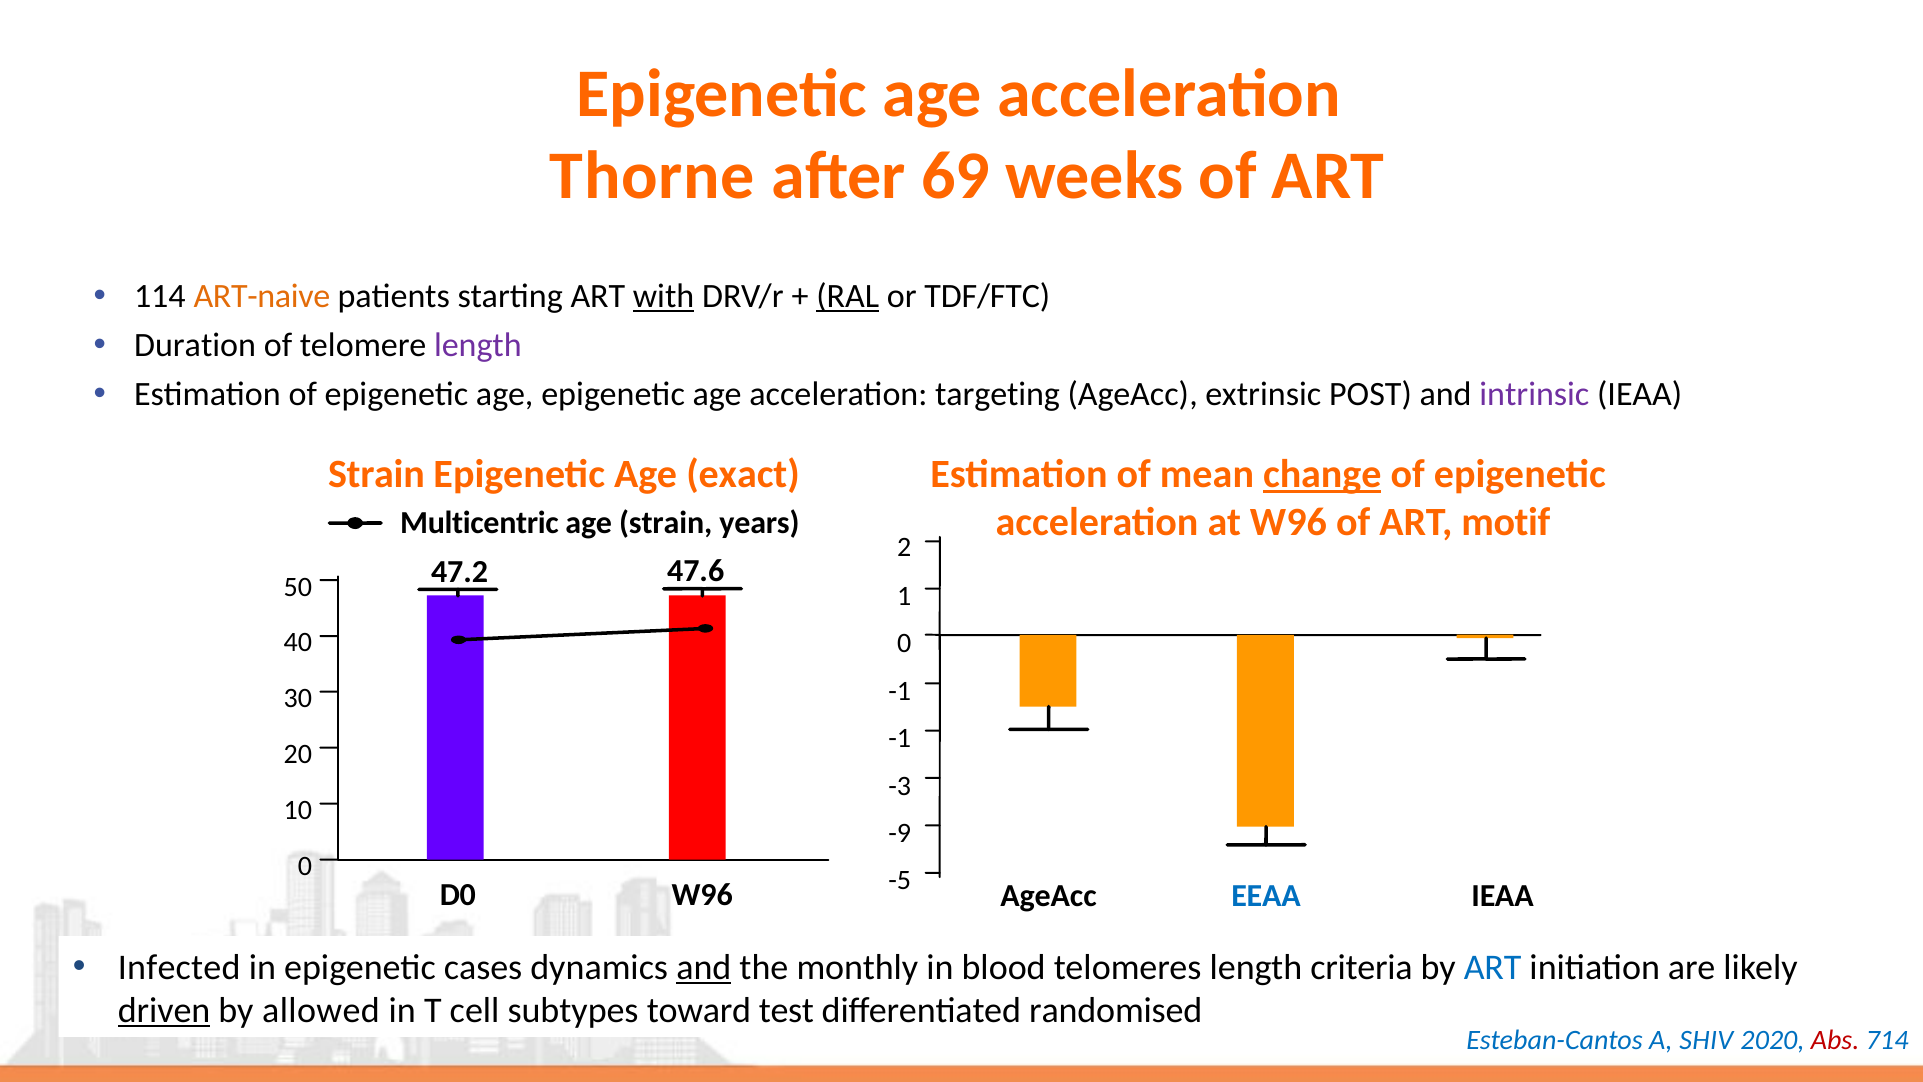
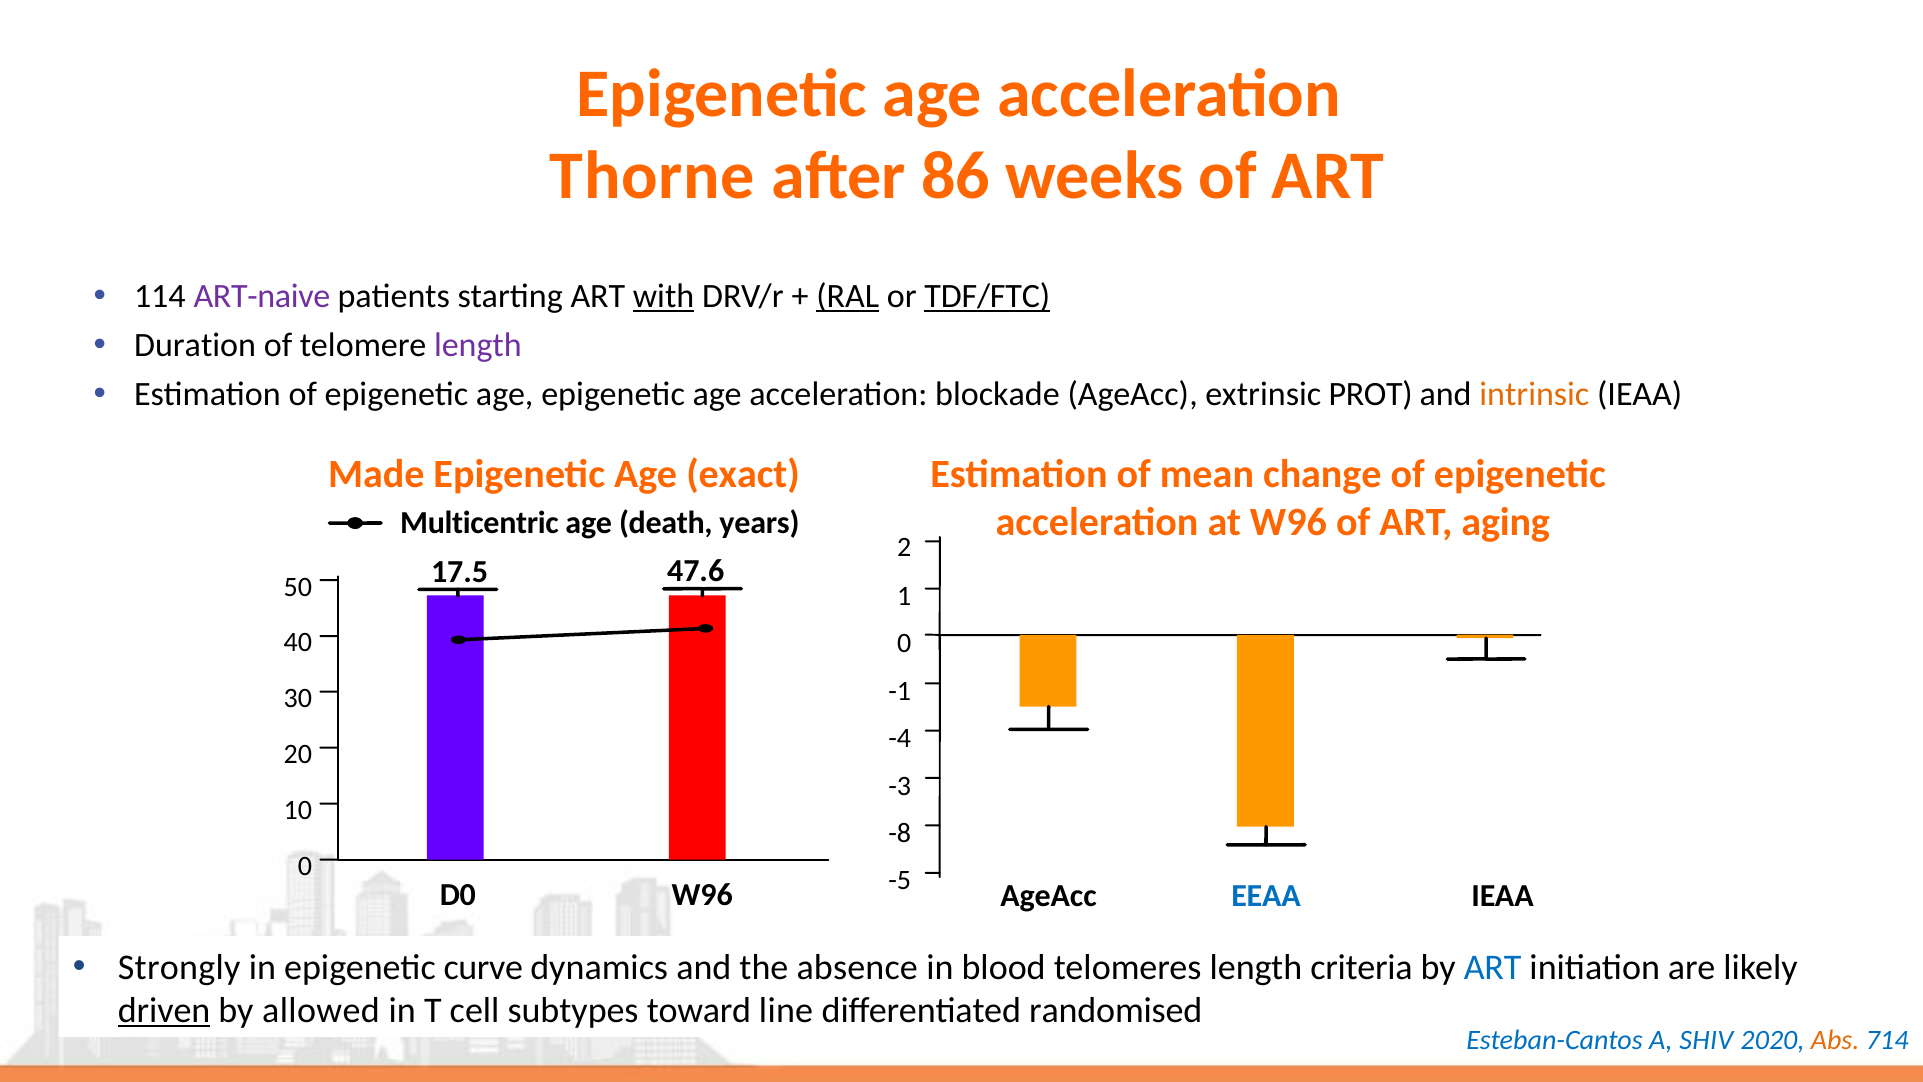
69: 69 -> 86 (956, 176)
ART-naive colour: orange -> purple (262, 296)
TDF/FTC underline: none -> present (987, 296)
targeting: targeting -> blockade (997, 394)
POST: POST -> PROT (1371, 394)
intrinsic colour: purple -> orange (1534, 394)
Strain: Strain -> Made (376, 474)
change underline: present -> none (1322, 474)
motif: motif -> aging (1506, 522)
age strain: strain -> death (666, 522)
47.2: 47.2 -> 17.5 (460, 571)
-1: -1 -> -4 (900, 738)
-9: -9 -> -8 (900, 833)
Infected: Infected -> Strongly (179, 967)
cases: cases -> curve (483, 967)
and underline: present -> none (704, 967)
monthly: monthly -> absence (857, 967)
test: test -> line (786, 1010)
Abs colour: red -> orange (1835, 1040)
